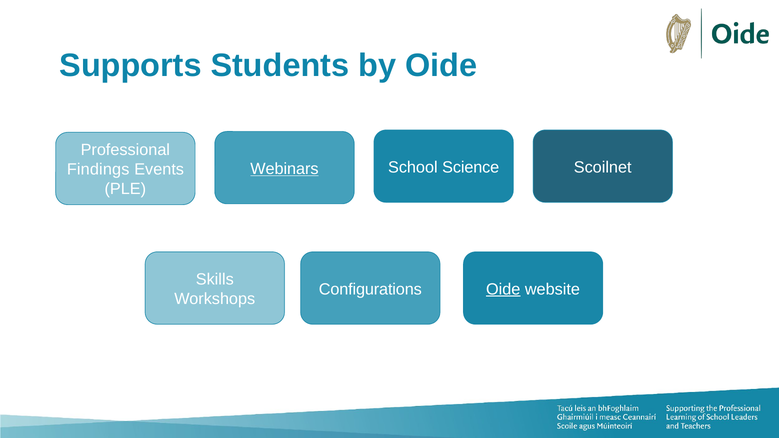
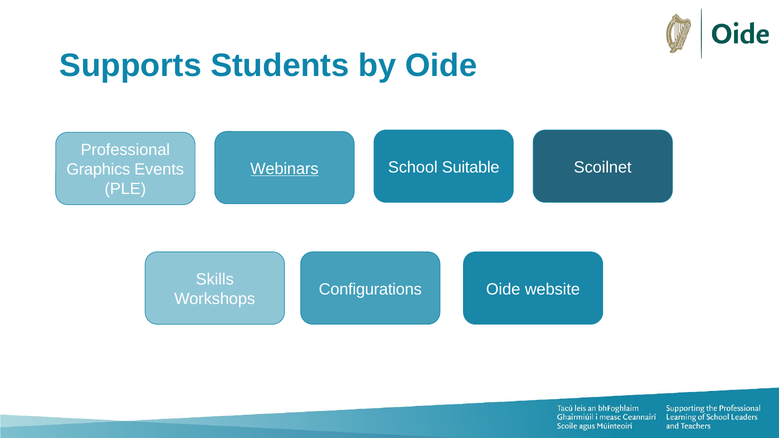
Science: Science -> Suitable (471, 167)
Findings: Findings -> Graphics (98, 170)
Oide underline: present -> none (503, 289)
